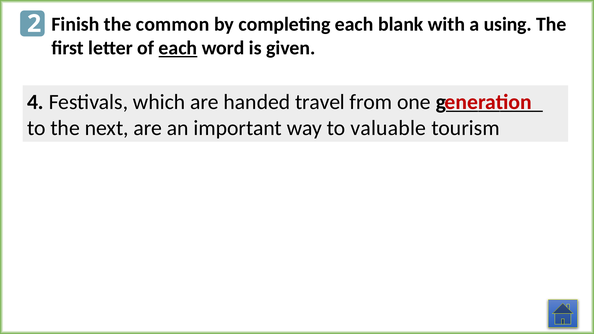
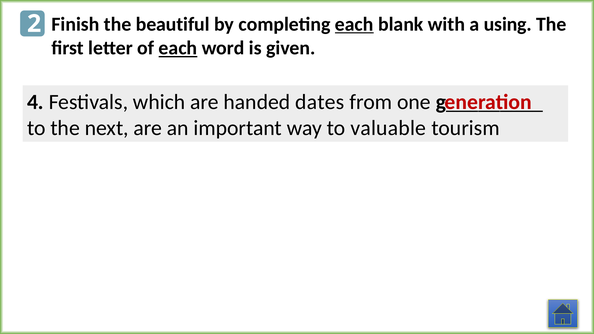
common: common -> beautiful (173, 24)
each underline: none -> present (354, 24)
travel: travel -> dates (320, 102)
